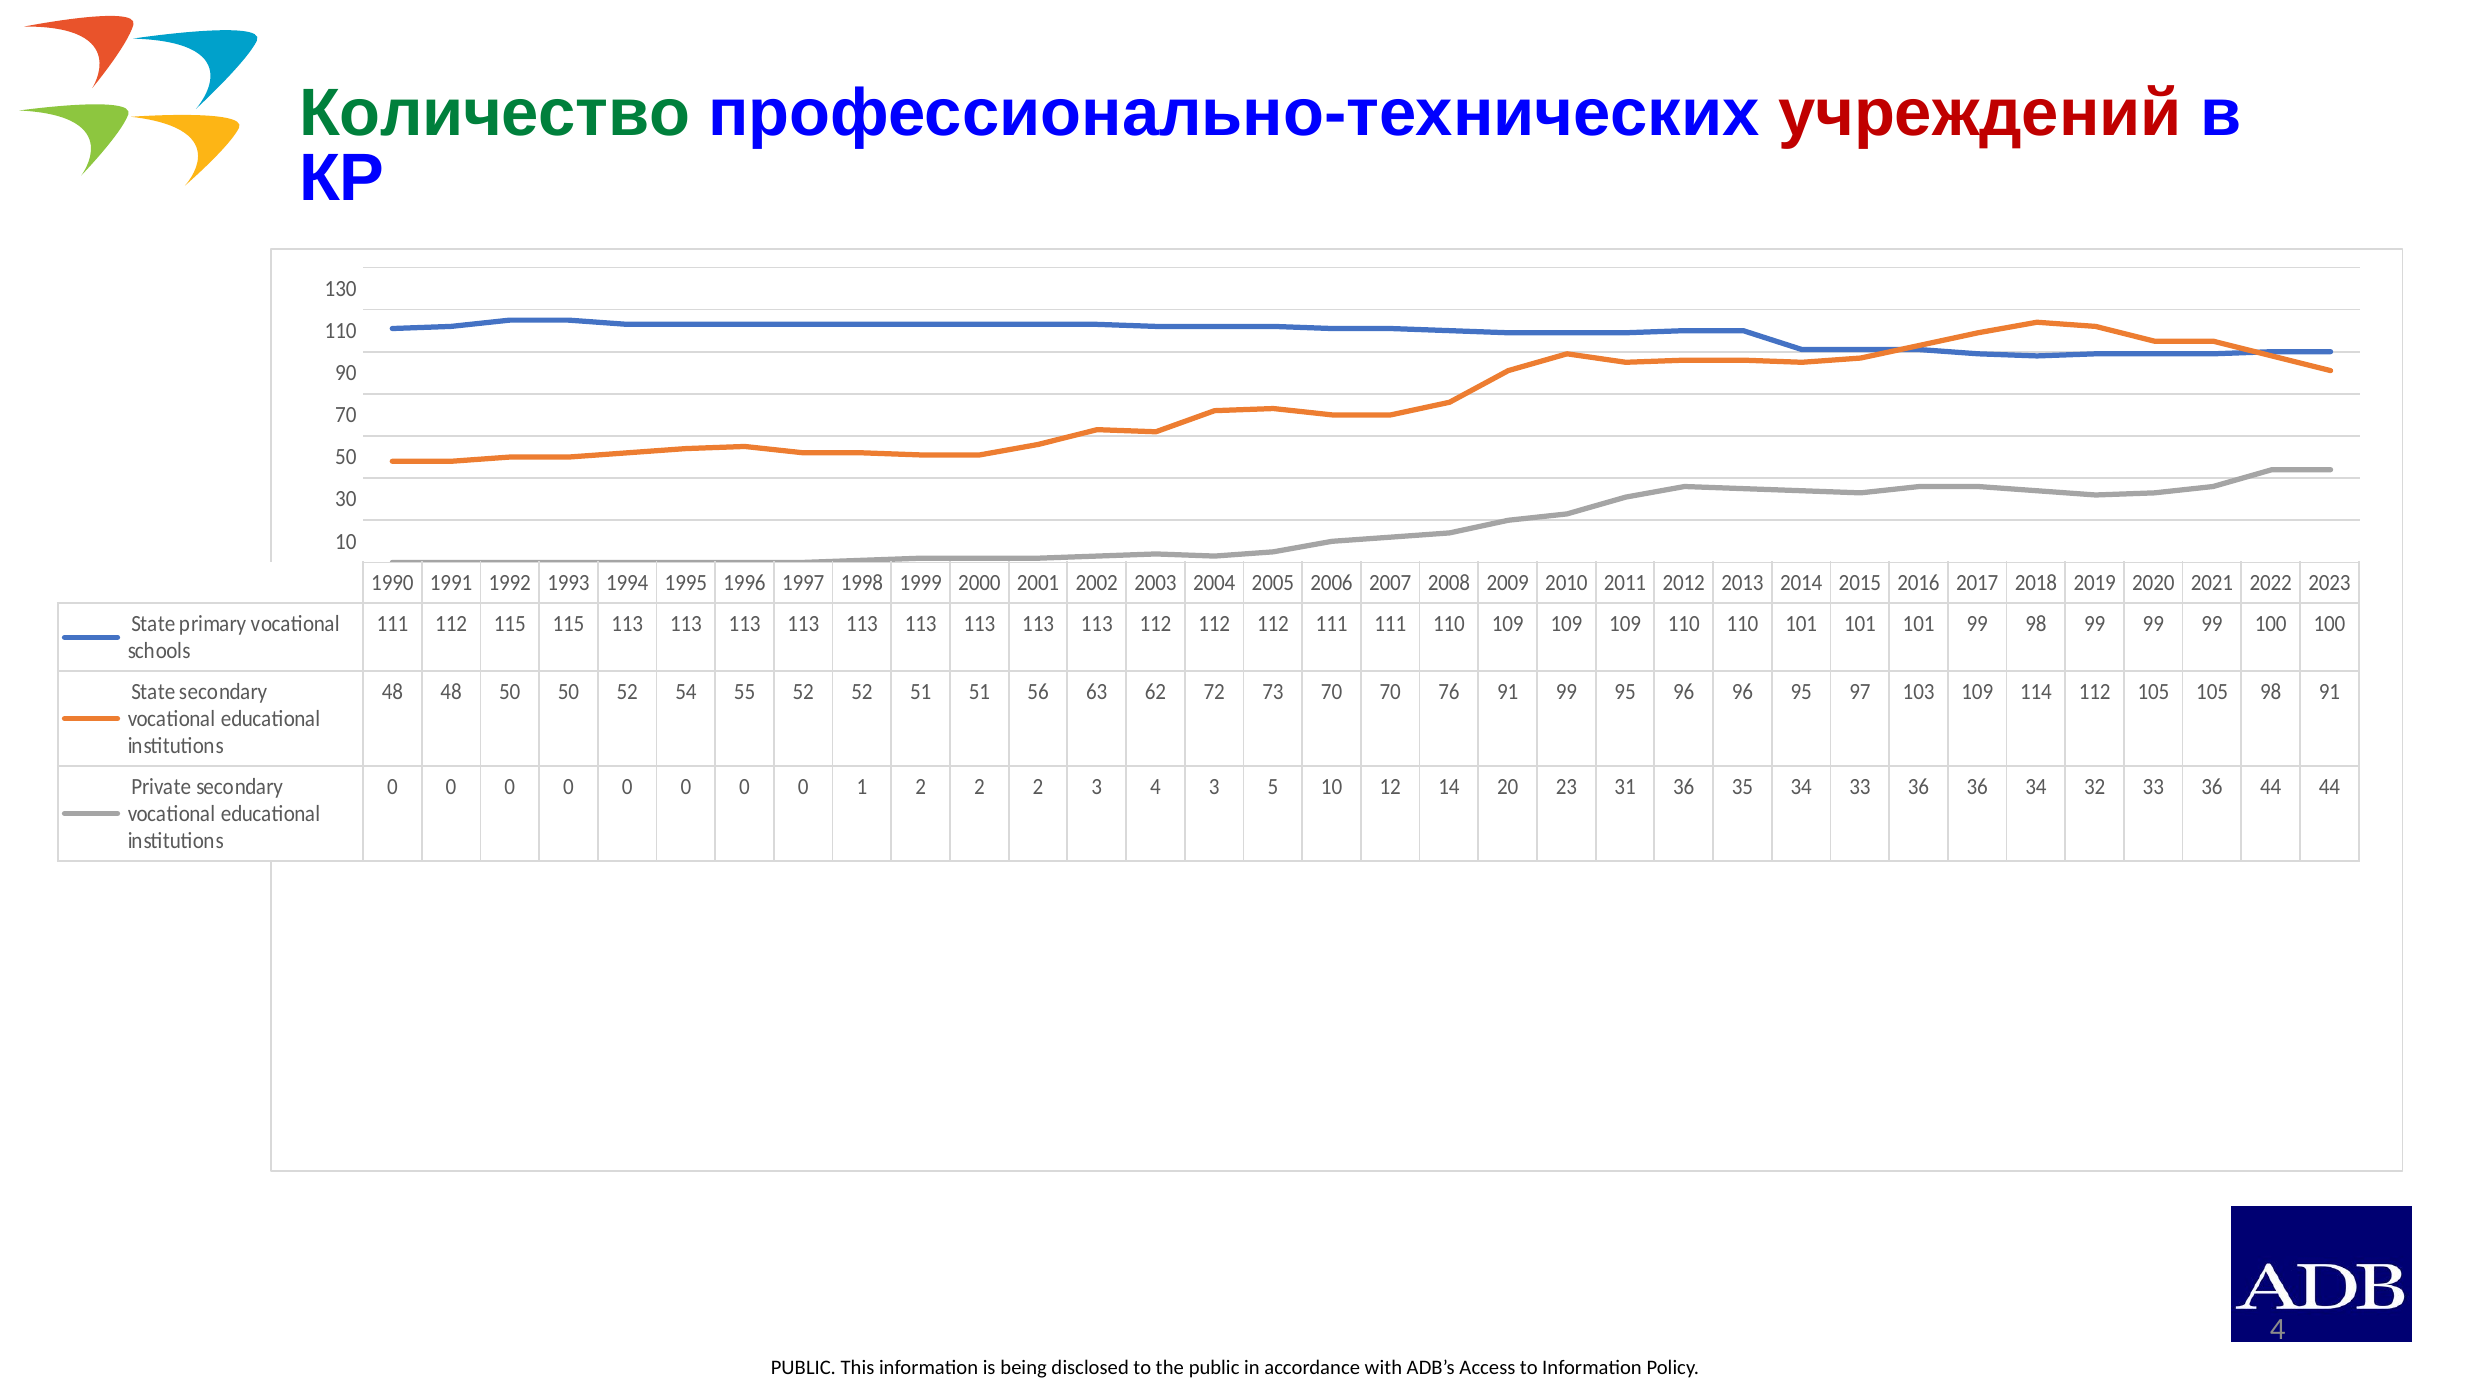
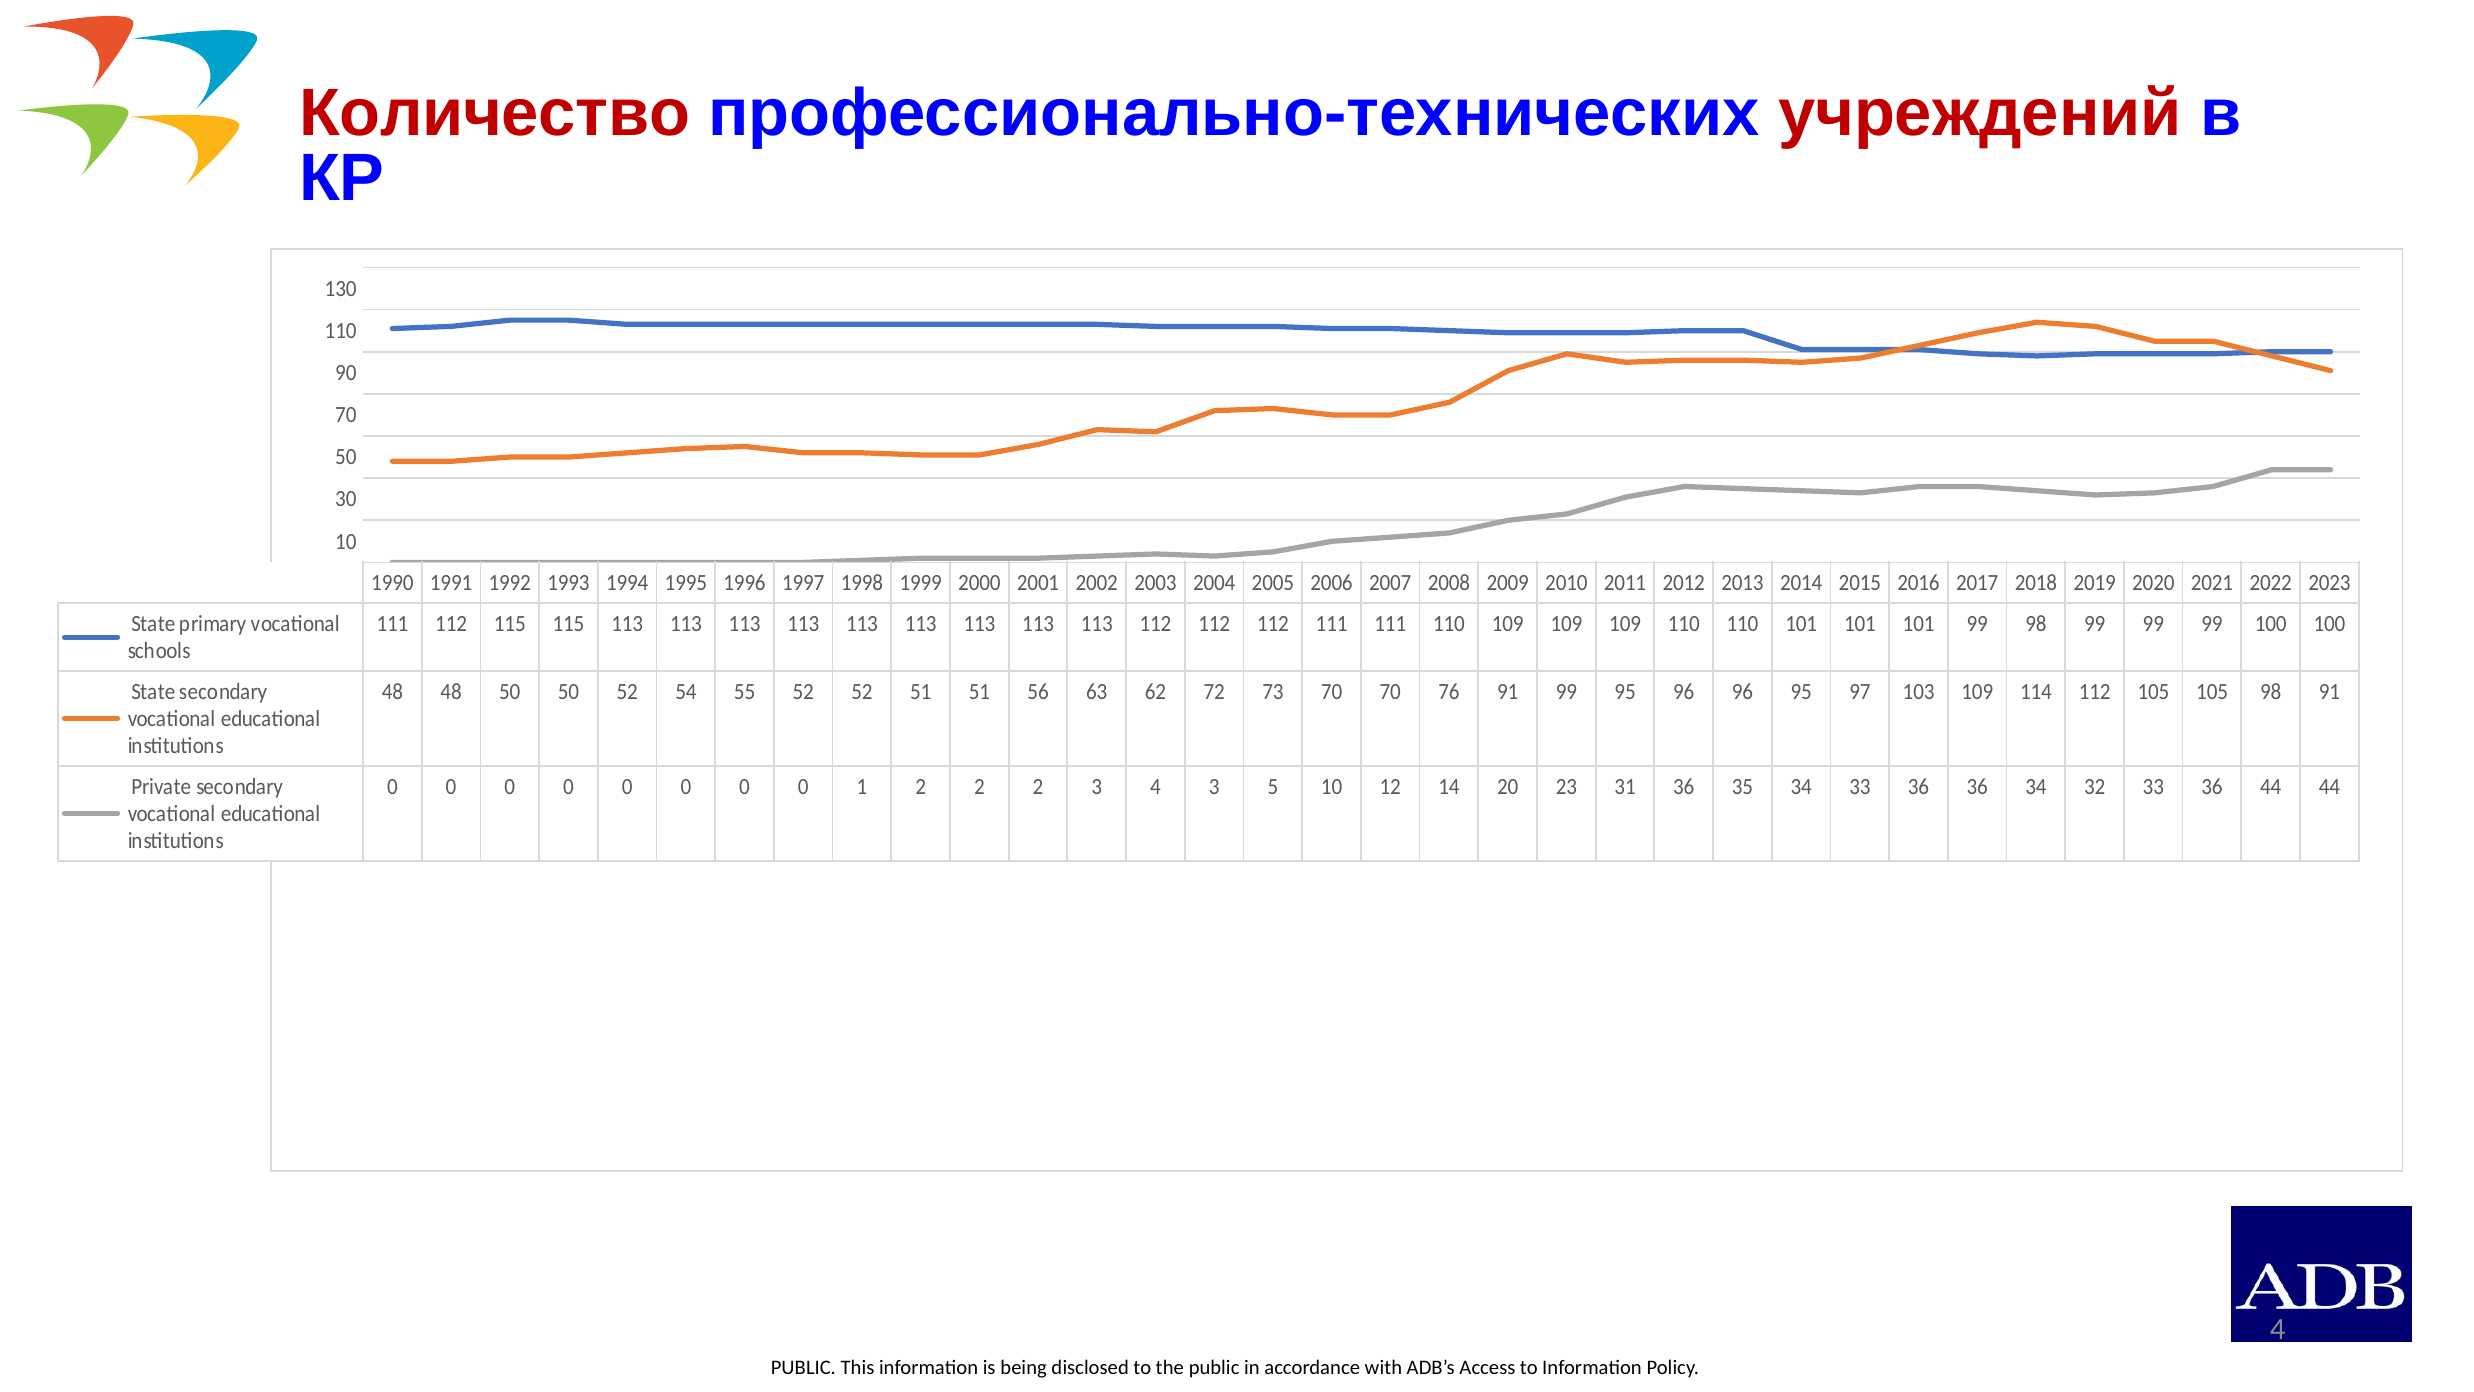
Количество colour: green -> red (494, 113)
